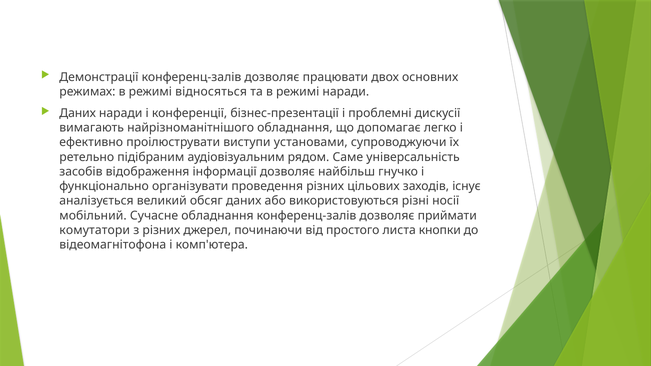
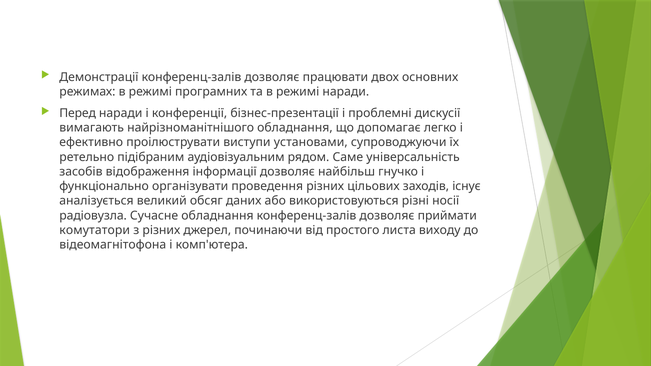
відносяться: відносяться -> програмних (211, 92)
Даних: Даних -> Перед (78, 113)
мобільний: мобільний -> радіовузла (93, 216)
кнопки: кнопки -> виходу (440, 230)
